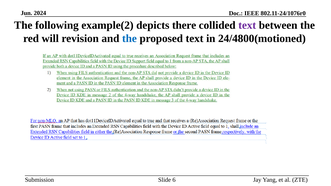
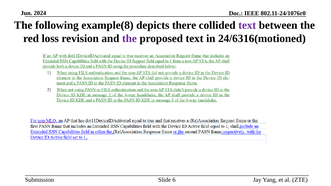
example(2: example(2 -> example(8 (107, 25)
will: will -> loss (50, 38)
the colour: blue -> purple (129, 38)
24/4800(motioned: 24/4800(motioned -> 24/6316(motioned (262, 38)
